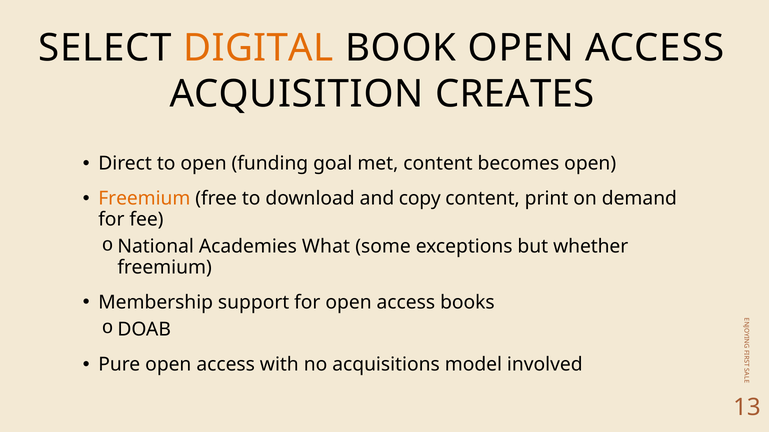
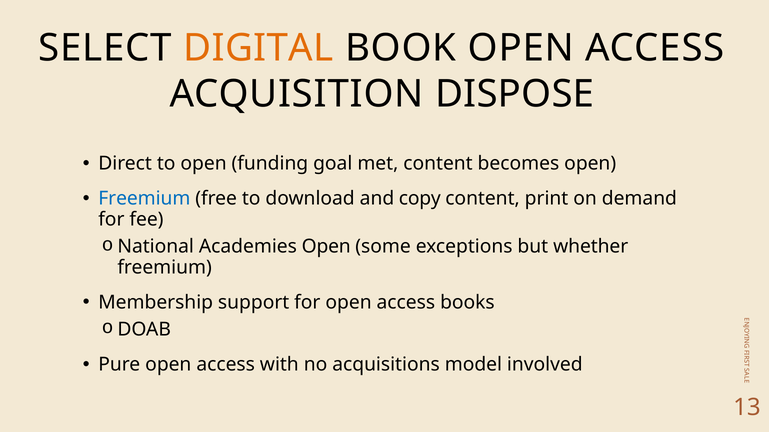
CREATES: CREATES -> DISPOSE (515, 94)
Freemium colour: orange -> blue (144, 199)
Academies What: What -> Open (326, 247)
